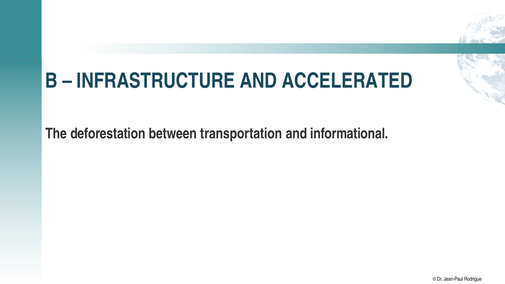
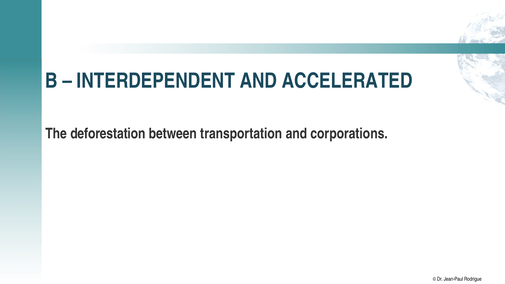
INFRASTRUCTURE: INFRASTRUCTURE -> INTERDEPENDENT (156, 81)
informational: informational -> corporations (349, 134)
